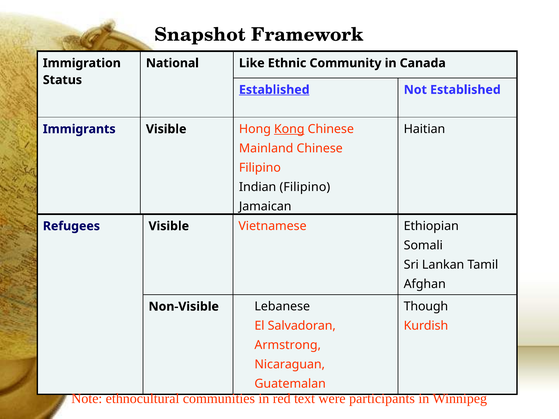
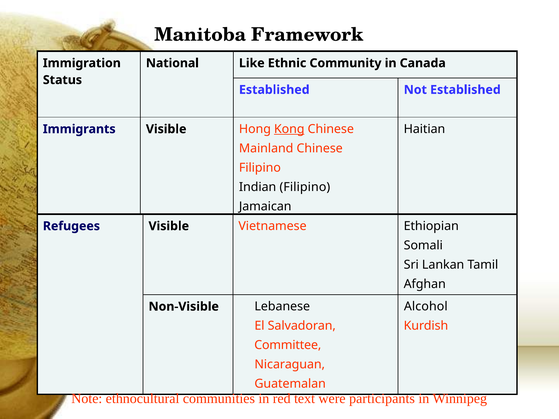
Snapshot: Snapshot -> Manitoba (200, 35)
Established underline: present -> none (274, 90)
Though: Though -> Alcohol (426, 307)
Armstrong: Armstrong -> Committee (288, 345)
